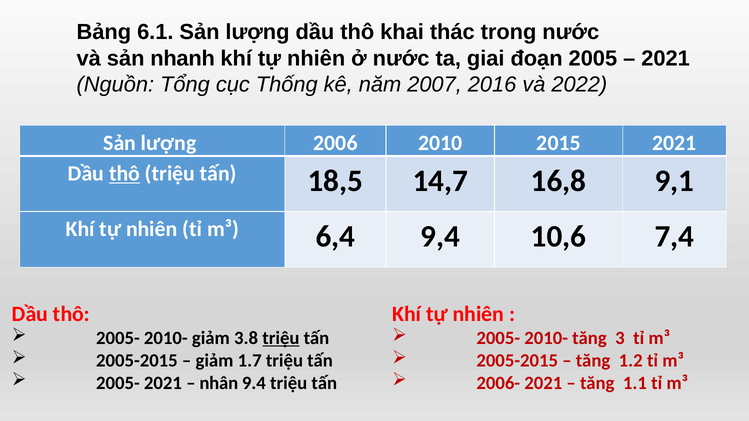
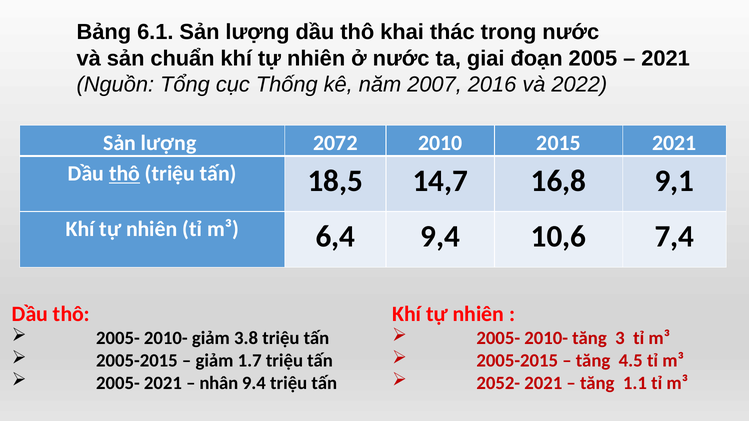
nhanh: nhanh -> chuẩn (182, 59)
2006: 2006 -> 2072 (335, 143)
triệu underline: present -> none (281, 338)
1.2: 1.2 -> 4.5 (631, 361)
2006-: 2006- -> 2052- (498, 383)
